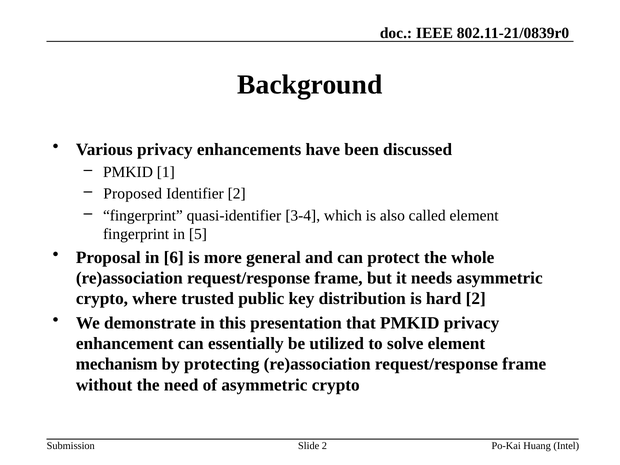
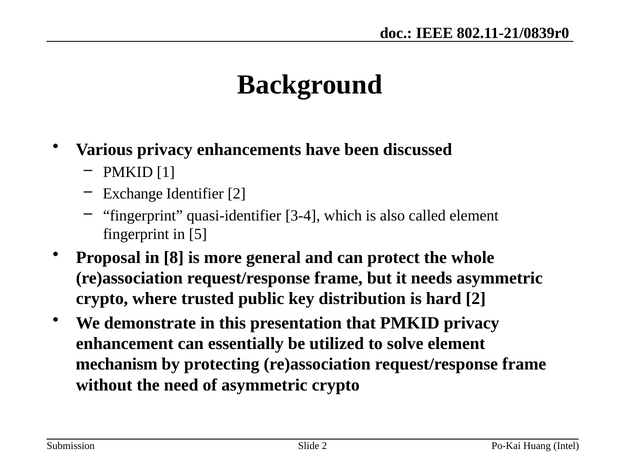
Proposed: Proposed -> Exchange (133, 194)
6: 6 -> 8 (174, 257)
